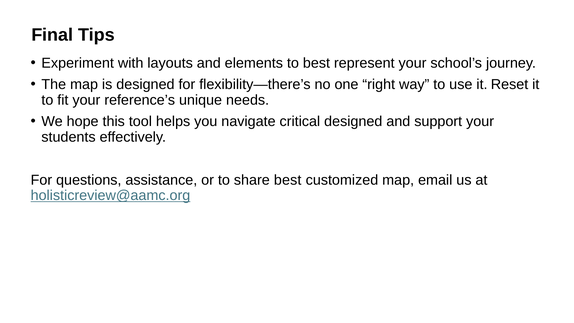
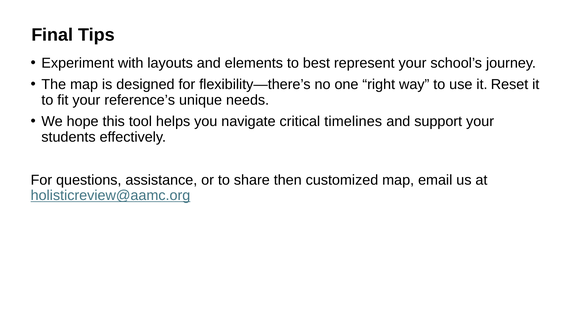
critical designed: designed -> timelines (353, 121)
share best: best -> then (288, 180)
